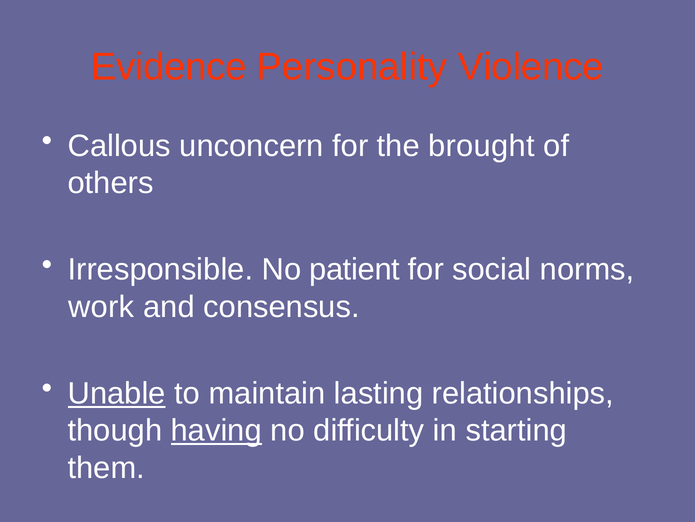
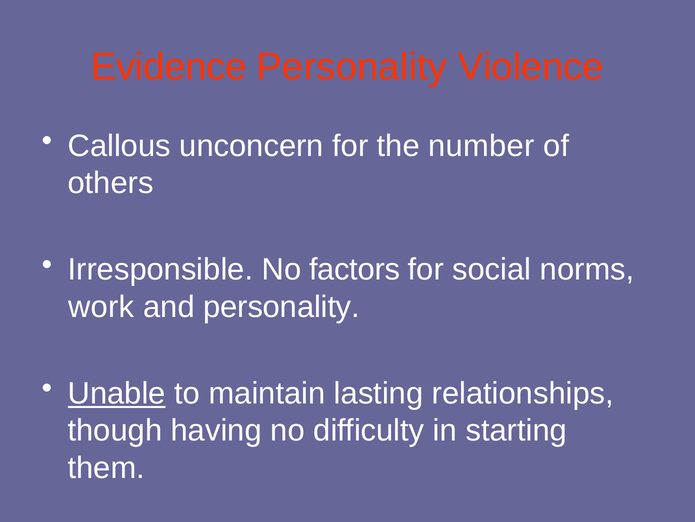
brought: brought -> number (481, 146)
patient: patient -> factors (355, 269)
and consensus: consensus -> personality (282, 306)
having underline: present -> none (216, 430)
